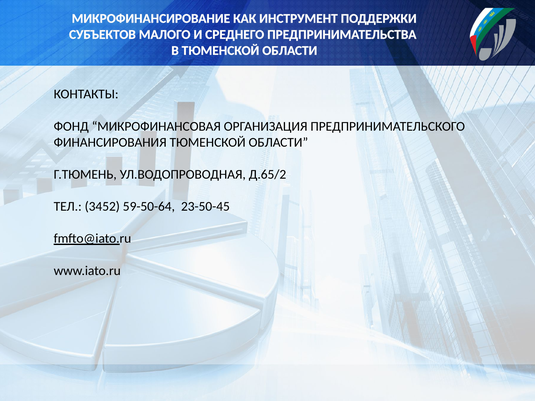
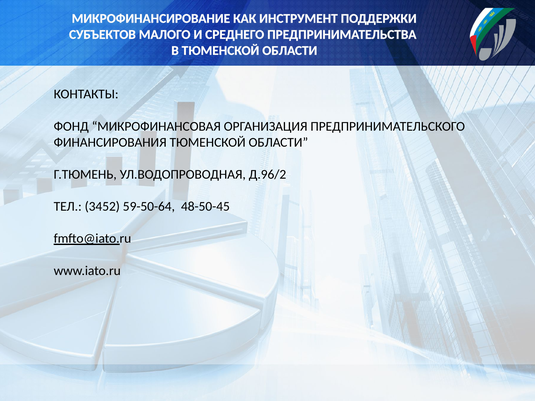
Д.65/2: Д.65/2 -> Д.96/2 (268, 174)
23-50-45: 23-50-45 -> 48-50-45 (205, 207)
